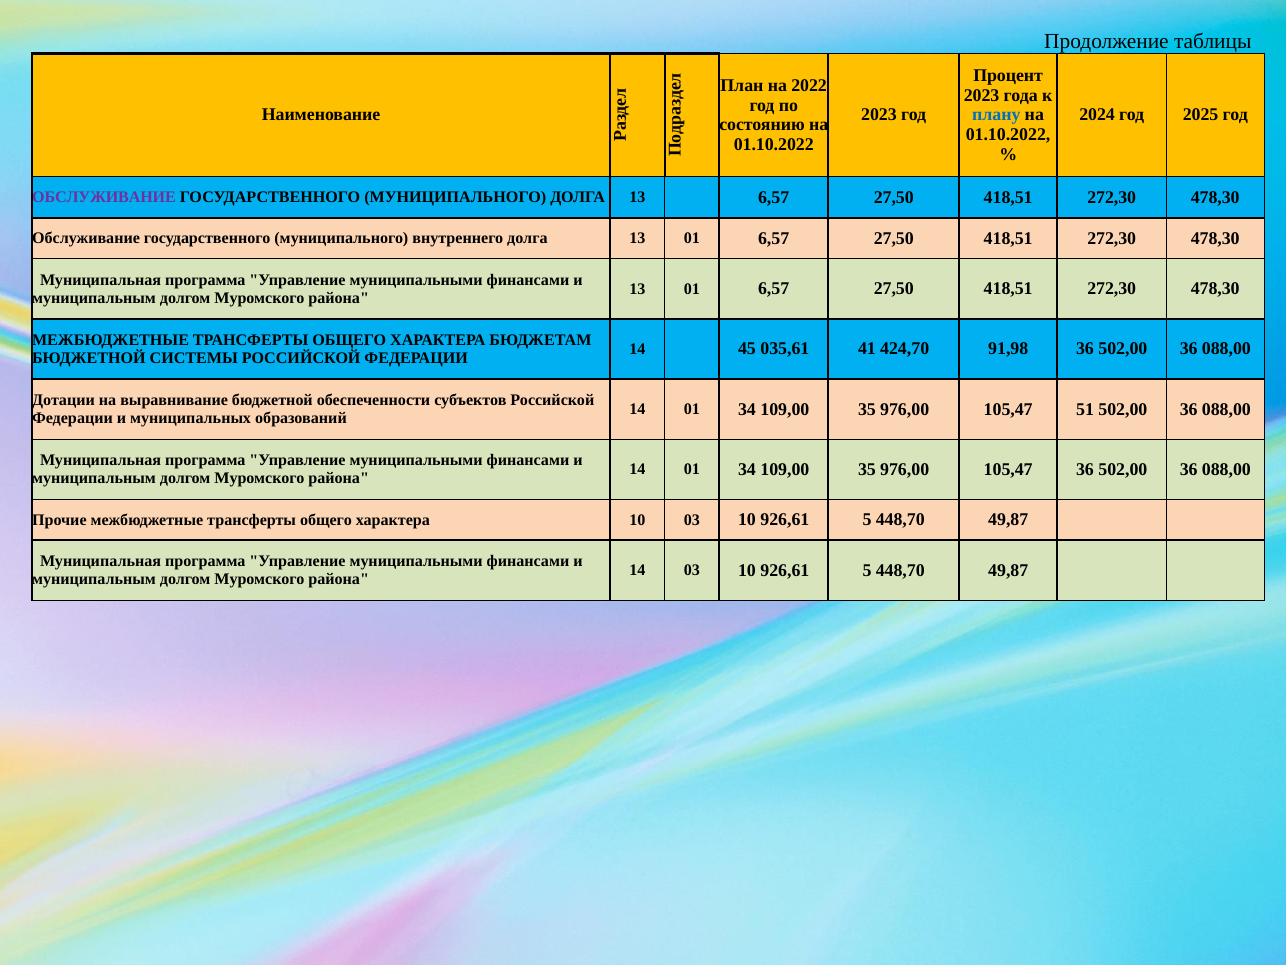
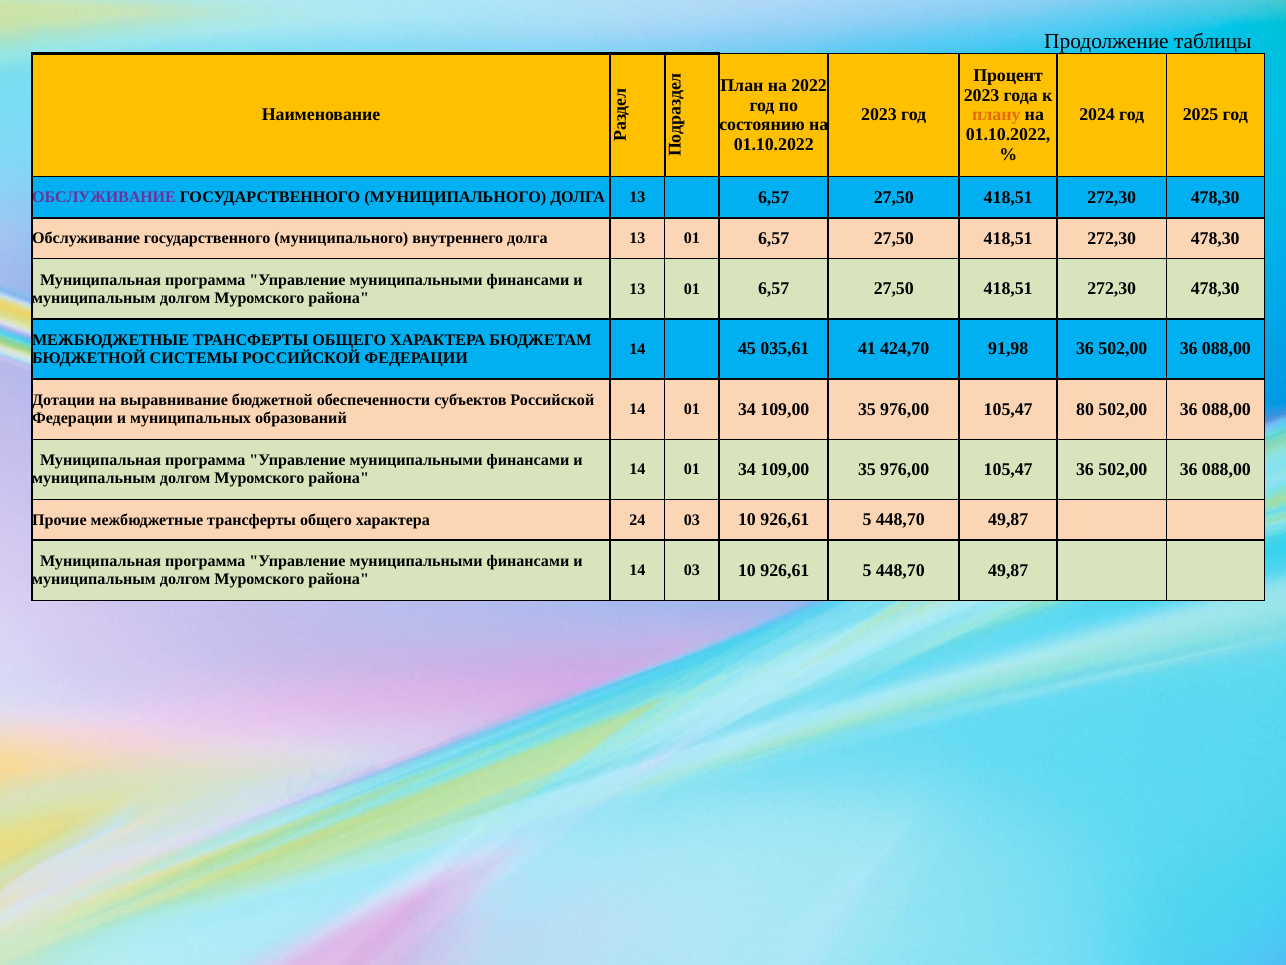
плану colour: blue -> orange (996, 115)
51: 51 -> 80 (1085, 409)
характера 10: 10 -> 24 (637, 520)
